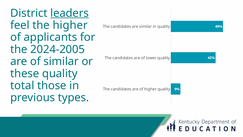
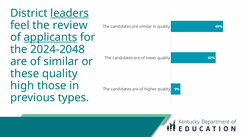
the higher: higher -> review (70, 25)
applicants underline: none -> present (50, 37)
2024-2005: 2024-2005 -> 2024-2048 (58, 49)
total: total -> high (22, 85)
